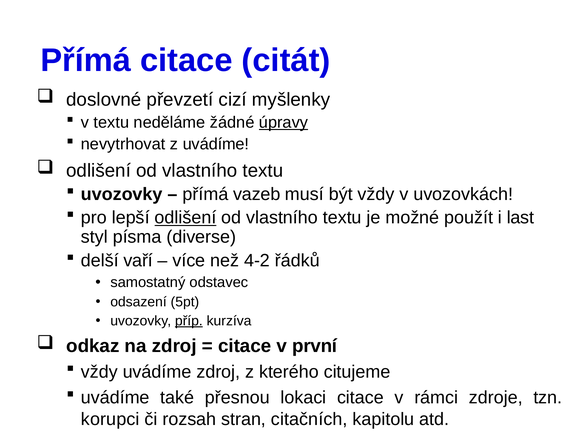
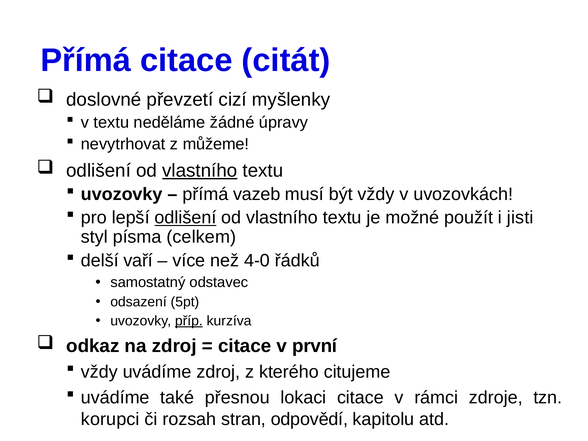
úpravy underline: present -> none (284, 122)
z uvádíme: uvádíme -> můžeme (216, 144)
vlastního underline: none -> present (200, 171)
last: last -> jisti (520, 218)
diverse: diverse -> celkem (201, 237)
4-2: 4-2 -> 4-0 (257, 261)
citačních: citačních -> odpovědí (309, 419)
